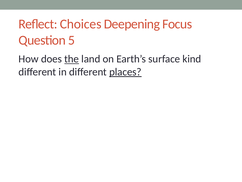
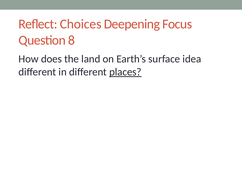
5: 5 -> 8 (72, 40)
the underline: present -> none (72, 59)
kind: kind -> idea (192, 59)
